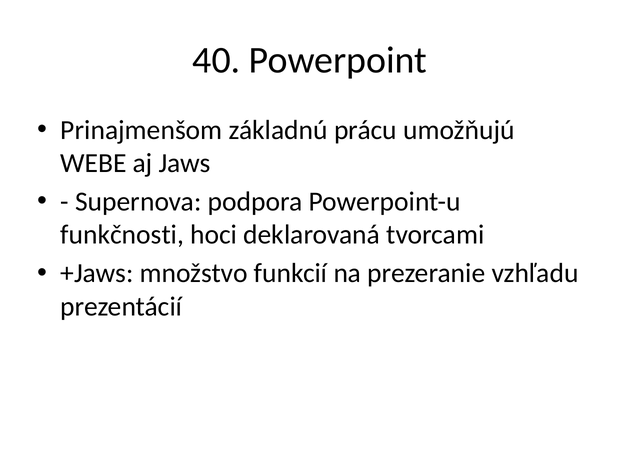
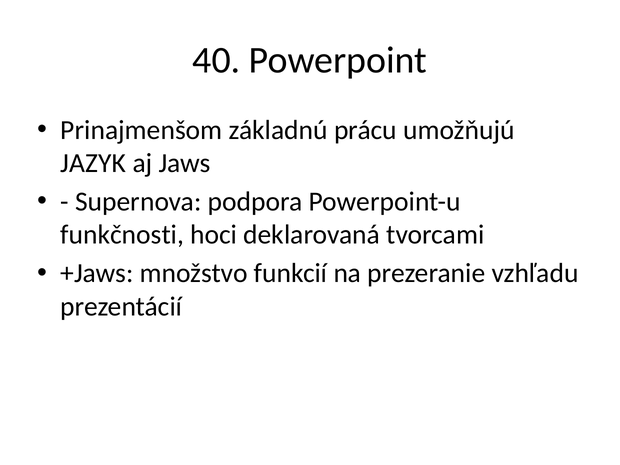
WEBE: WEBE -> JAZYK (93, 163)
